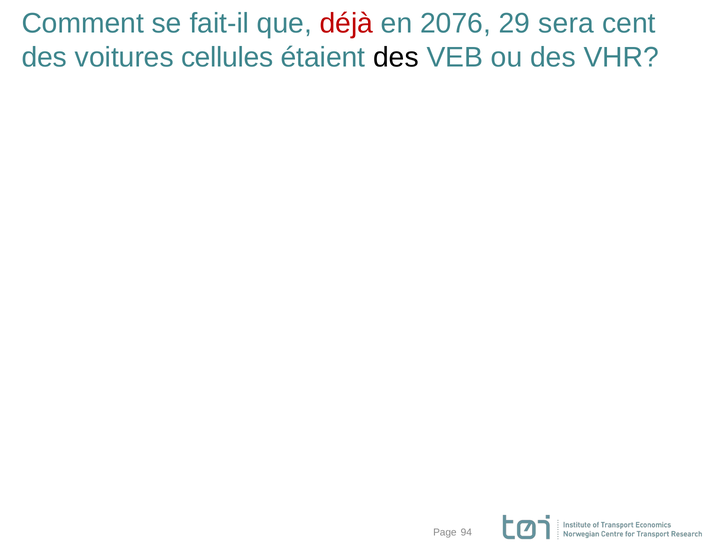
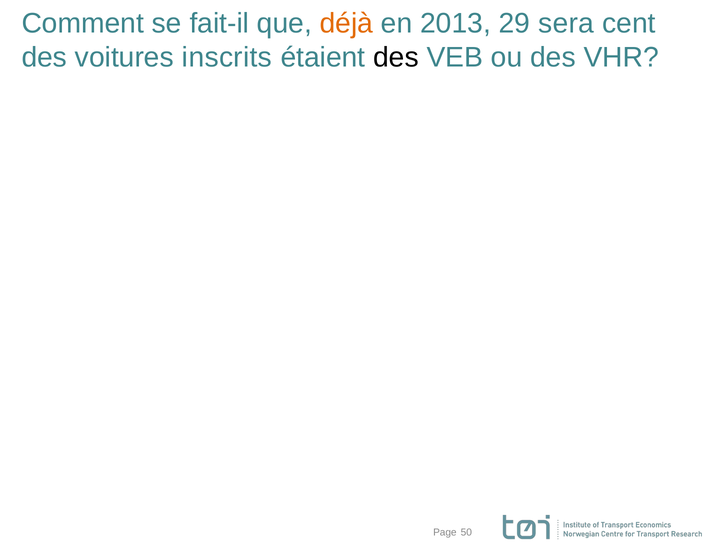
déjà colour: red -> orange (346, 24)
2076: 2076 -> 2013 (456, 24)
cellules: cellules -> inscrits (227, 58)
94: 94 -> 50 (466, 532)
